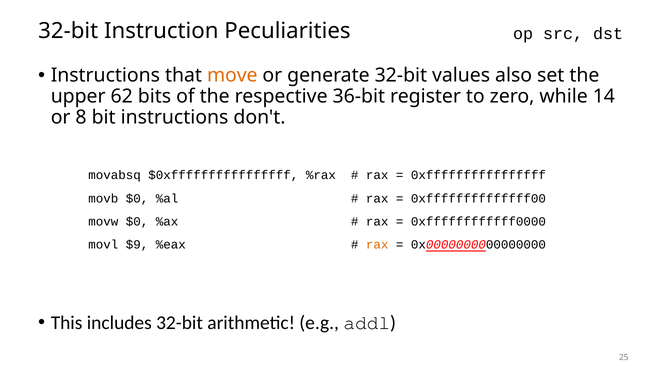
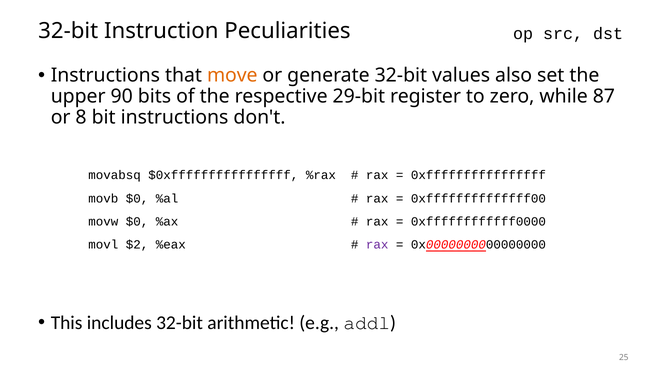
62: 62 -> 90 (122, 96)
36-bit: 36-bit -> 29-bit (359, 96)
14: 14 -> 87 (604, 96)
$9: $9 -> $2 (137, 245)
rax colour: orange -> purple (377, 245)
